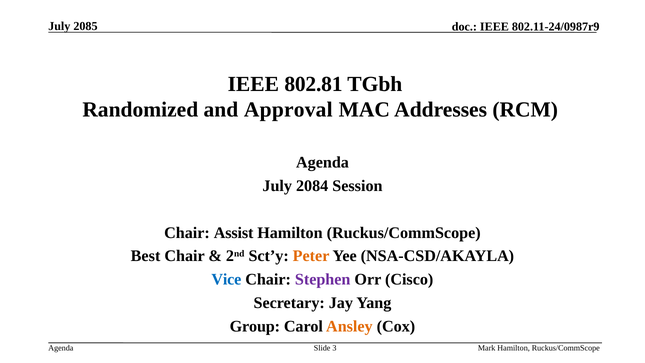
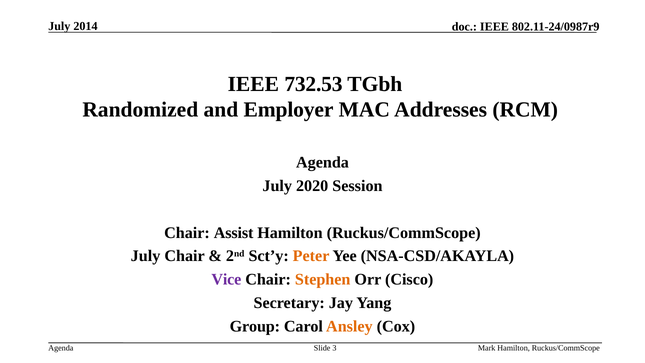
2085: 2085 -> 2014 (85, 26)
802.81: 802.81 -> 732.53 (313, 84)
Approval: Approval -> Employer (289, 110)
2084: 2084 -> 2020 (312, 186)
Best: Best -> July (146, 256)
Vice colour: blue -> purple (226, 279)
Stephen colour: purple -> orange (323, 279)
